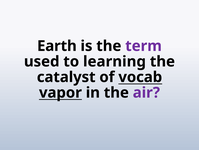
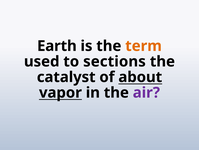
term colour: purple -> orange (144, 46)
learning: learning -> sections (114, 61)
vocab: vocab -> about (140, 77)
